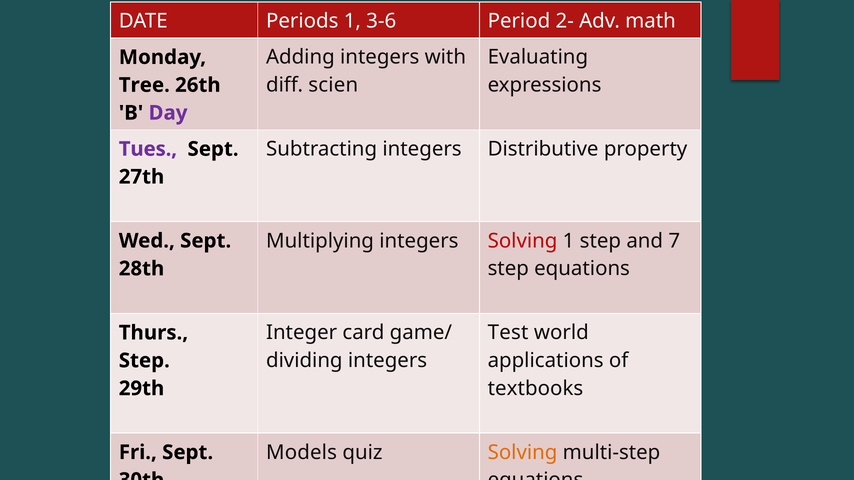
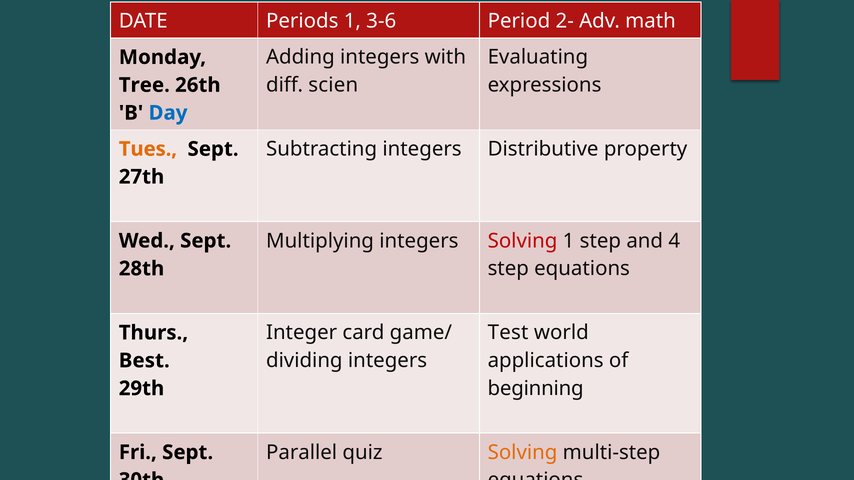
Day colour: purple -> blue (168, 113)
Tues colour: purple -> orange (148, 149)
7: 7 -> 4 (674, 241)
Step: Step -> Best (144, 361)
textbooks: textbooks -> beginning (536, 389)
Models: Models -> Parallel (302, 453)
